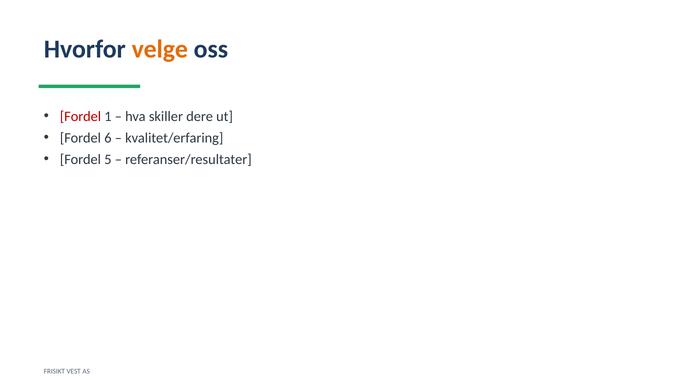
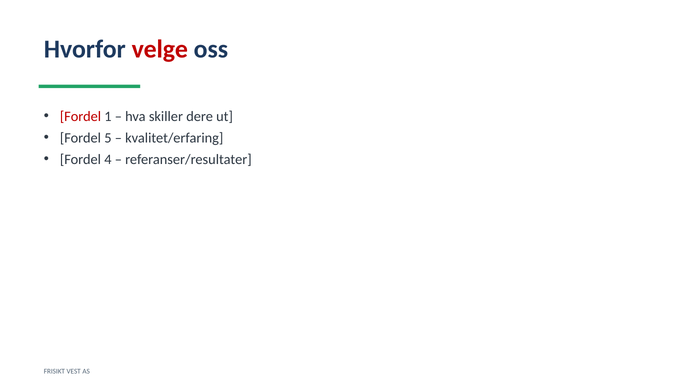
velge colour: orange -> red (160, 49)
6: 6 -> 5 (108, 138)
5: 5 -> 4 (108, 160)
